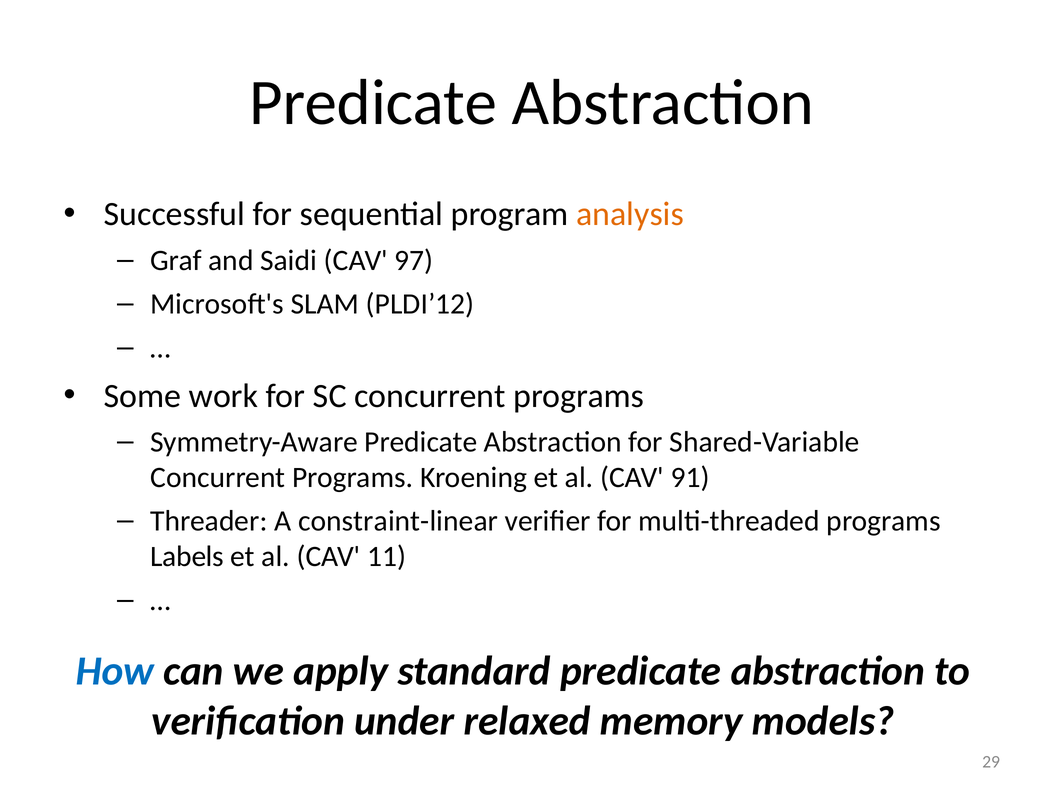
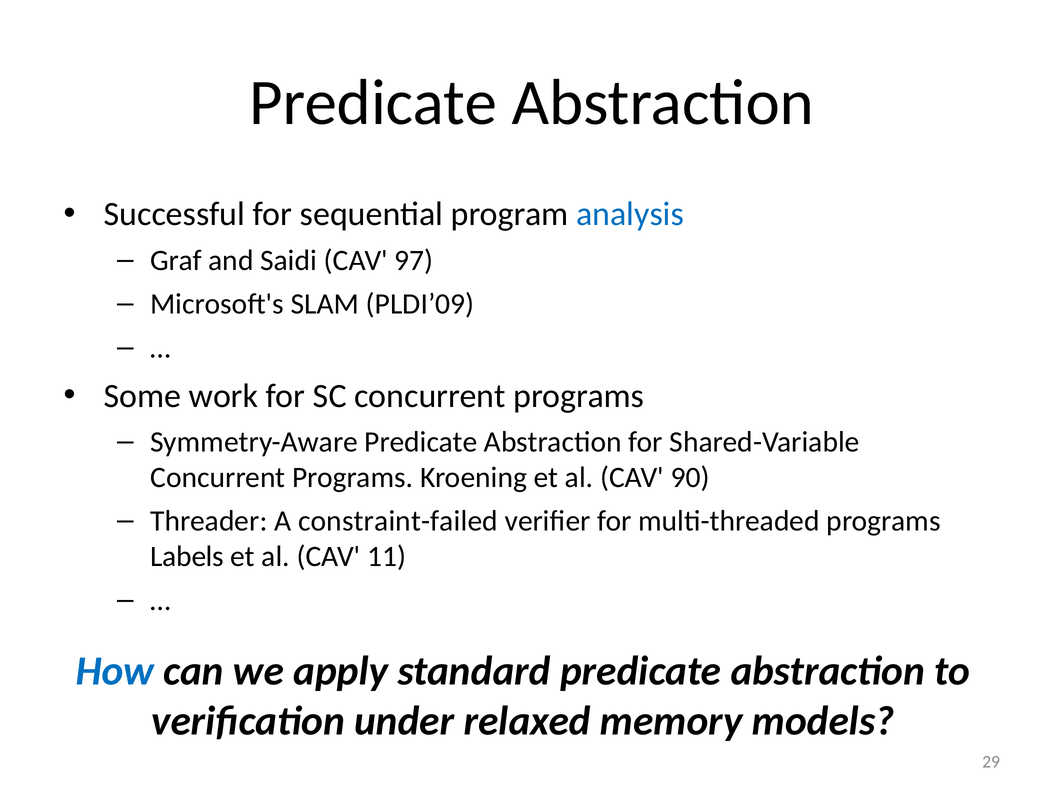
analysis colour: orange -> blue (630, 214)
PLDI’12: PLDI’12 -> PLDI’09 (420, 304)
91: 91 -> 90 (690, 477)
constraint-linear: constraint-linear -> constraint-failed (398, 521)
